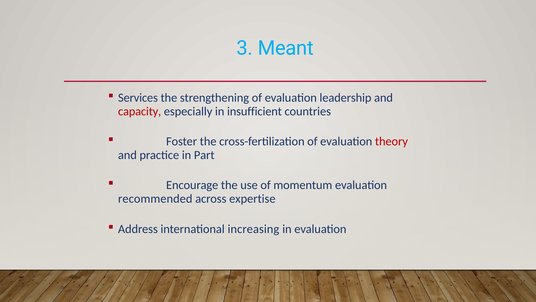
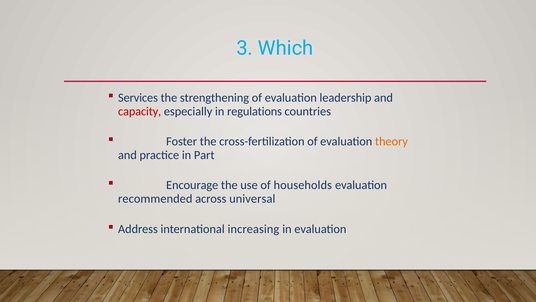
Meant: Meant -> Which (286, 48)
insufficient: insufficient -> regulations (255, 111)
theory colour: red -> orange (391, 141)
momentum: momentum -> households (303, 185)
expertise: expertise -> universal (252, 199)
